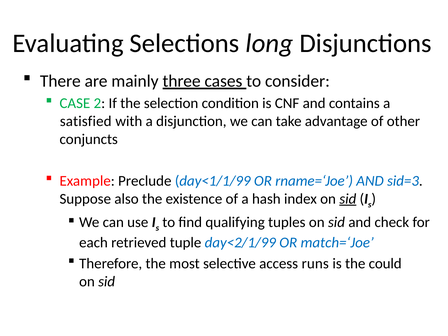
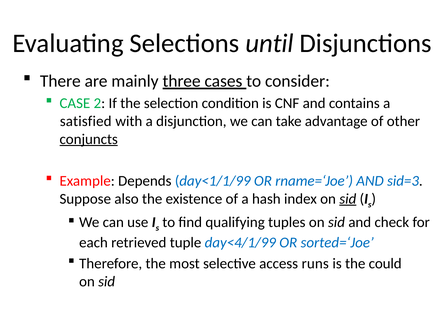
long: long -> until (270, 43)
conjuncts underline: none -> present (89, 139)
Preclude: Preclude -> Depends (145, 181)
day<2/1/99: day<2/1/99 -> day<4/1/99 (240, 243)
match=‘Joe: match=‘Joe -> sorted=‘Joe (337, 243)
